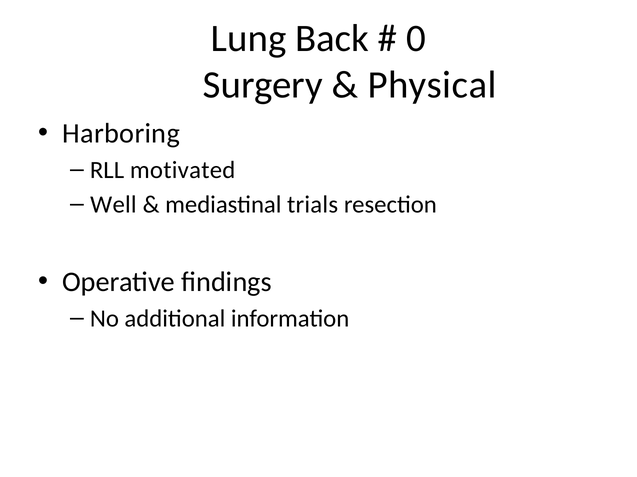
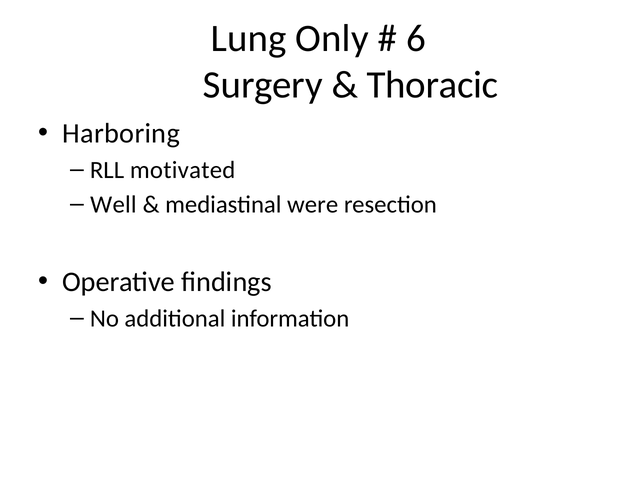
Back: Back -> Only (332, 38)
0: 0 -> 6 (416, 38)
Physical: Physical -> Thoracic (432, 85)
trials: trials -> were (313, 205)
